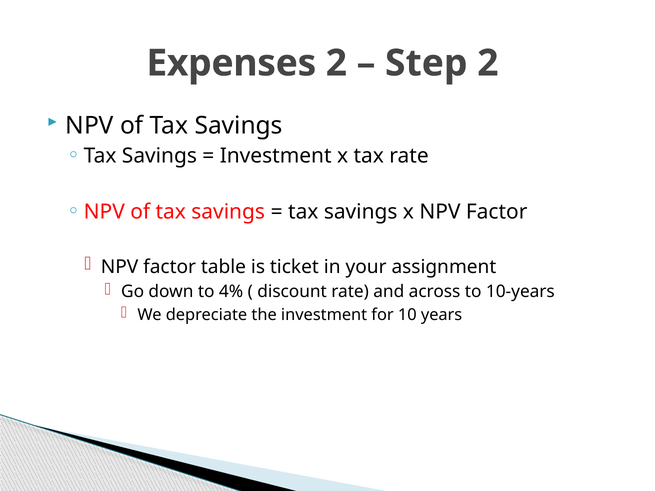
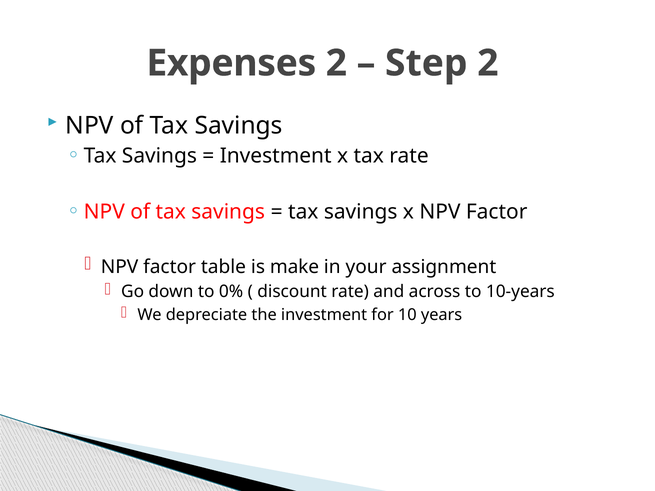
ticket: ticket -> make (294, 267)
4%: 4% -> 0% (231, 292)
